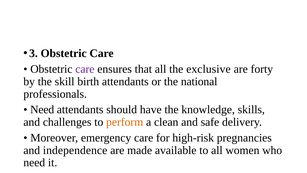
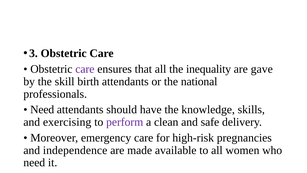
exclusive: exclusive -> inequality (209, 69)
forty: forty -> gave (262, 69)
challenges: challenges -> exercising (67, 122)
perform colour: orange -> purple (125, 122)
